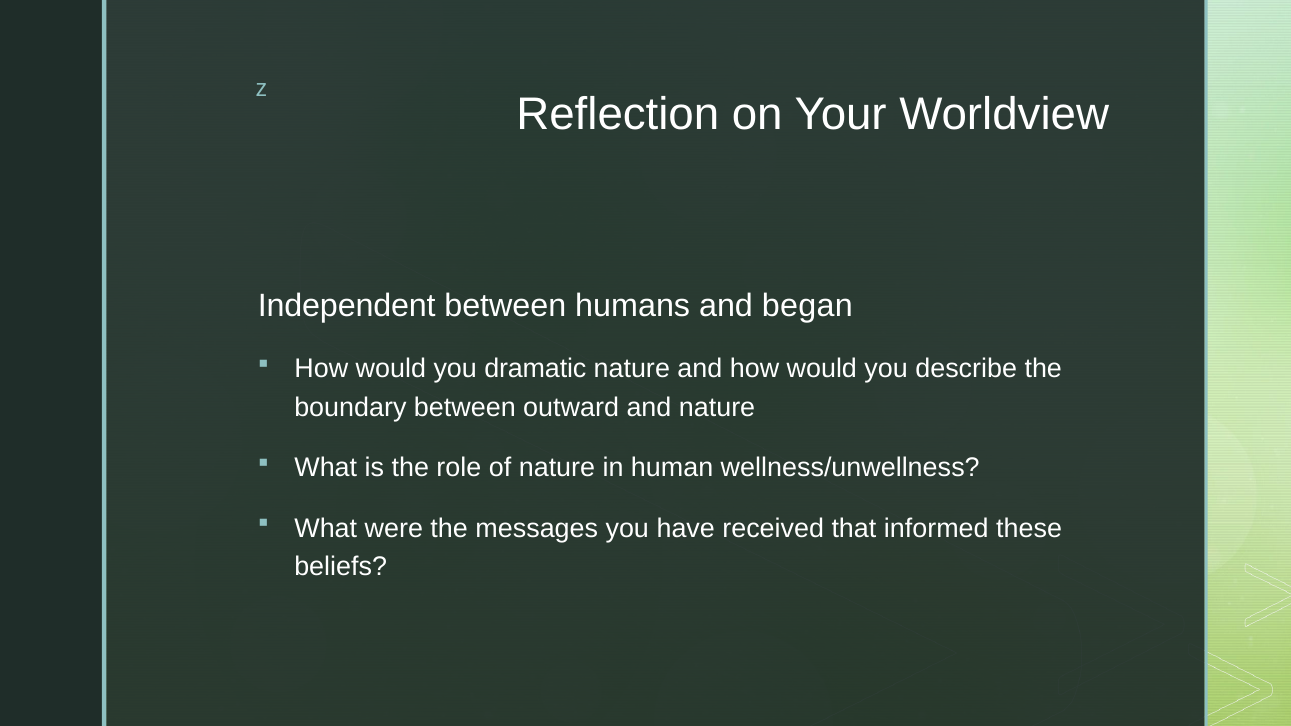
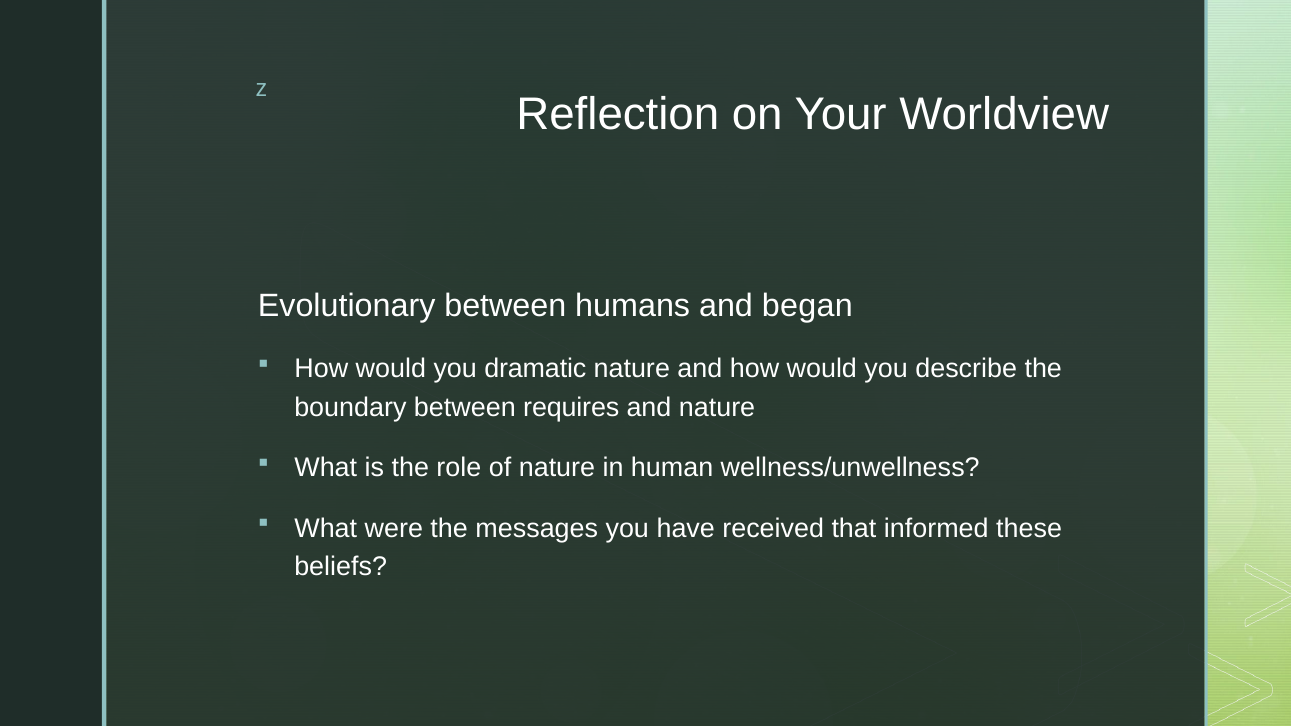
Independent: Independent -> Evolutionary (347, 306)
outward: outward -> requires (571, 408)
